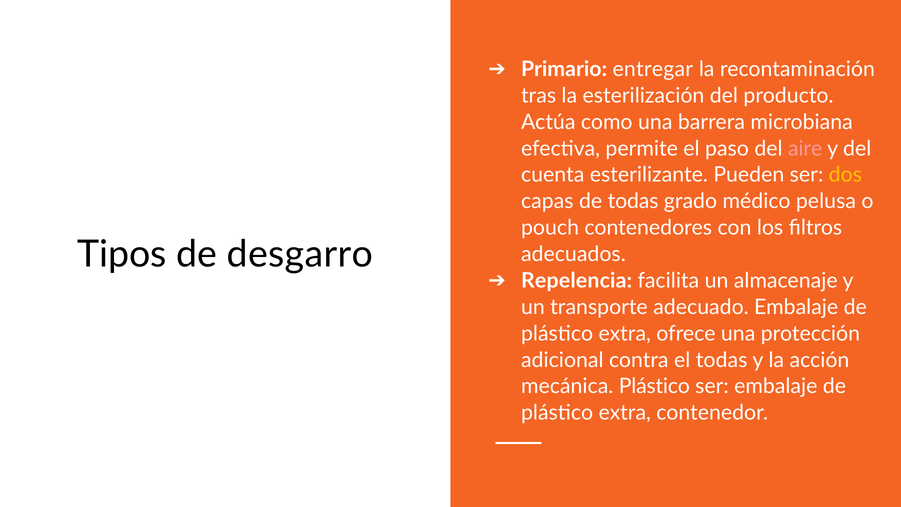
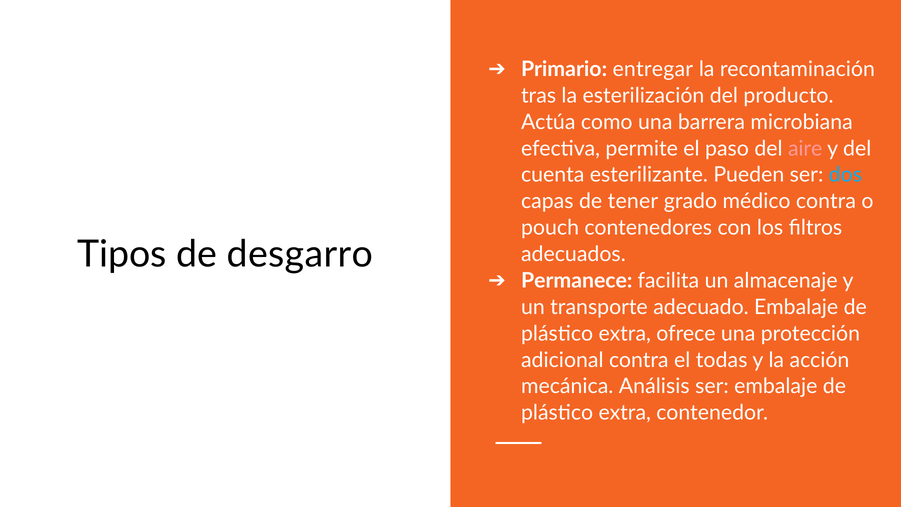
dos colour: yellow -> light blue (845, 175)
de todas: todas -> tener (633, 201)
médico pelusa: pelusa -> contra (826, 201)
Repelencia: Repelencia -> Permanece (577, 281)
mecánica Plástico: Plástico -> Análisis (654, 386)
